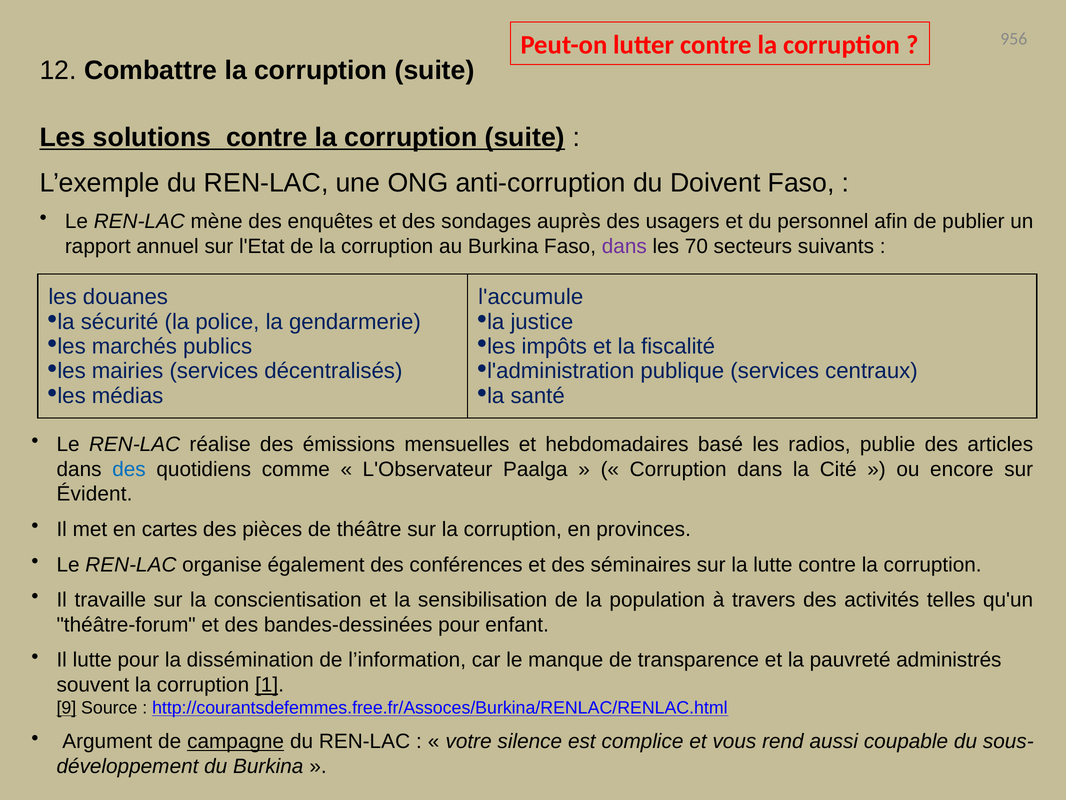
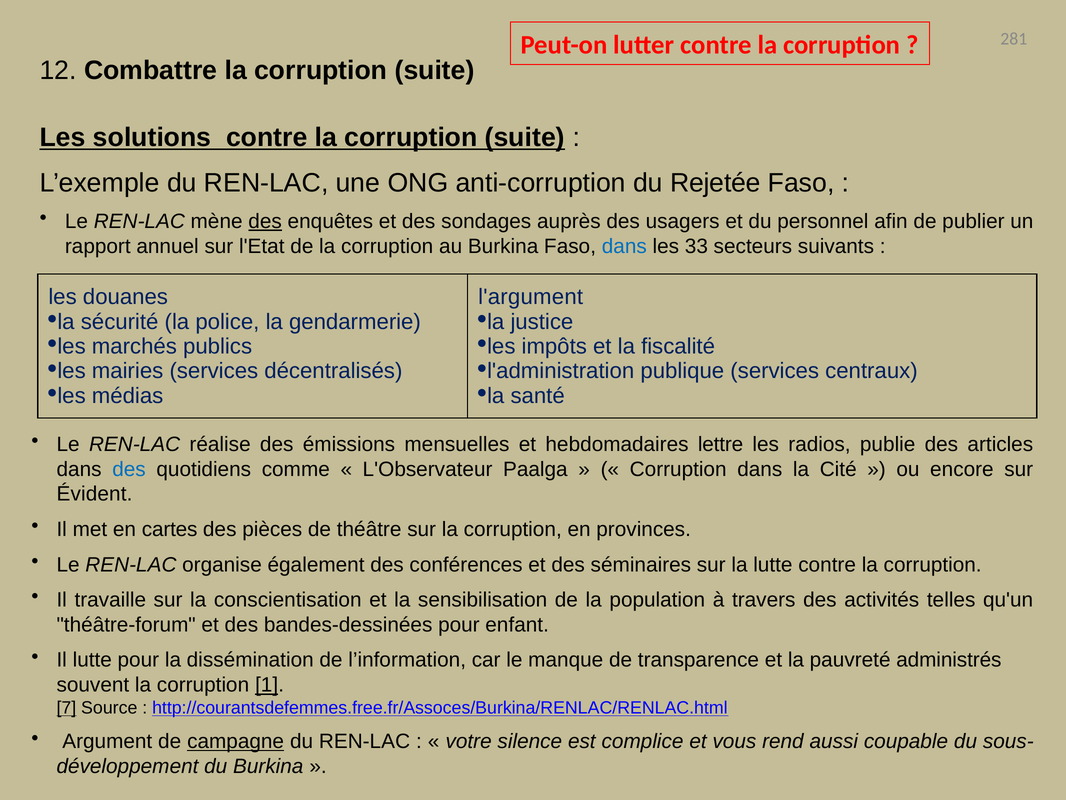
956: 956 -> 281 (1014, 39)
Doivent: Doivent -> Rejetée (715, 183)
des underline: none -> present (265, 221)
dans colour: purple -> blue (624, 246)
70: 70 -> 33 (696, 246)
l'accumule: l'accumule -> l'argument (531, 297)
basé: basé -> lettre (721, 444)
9: 9 -> 7 (66, 707)
